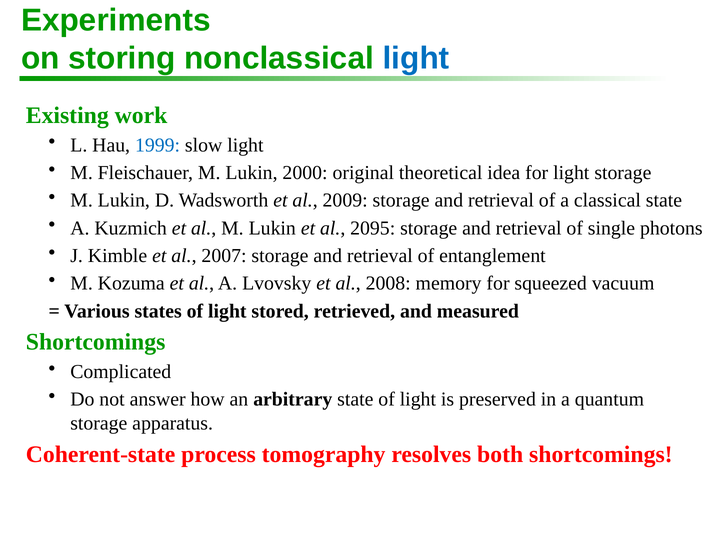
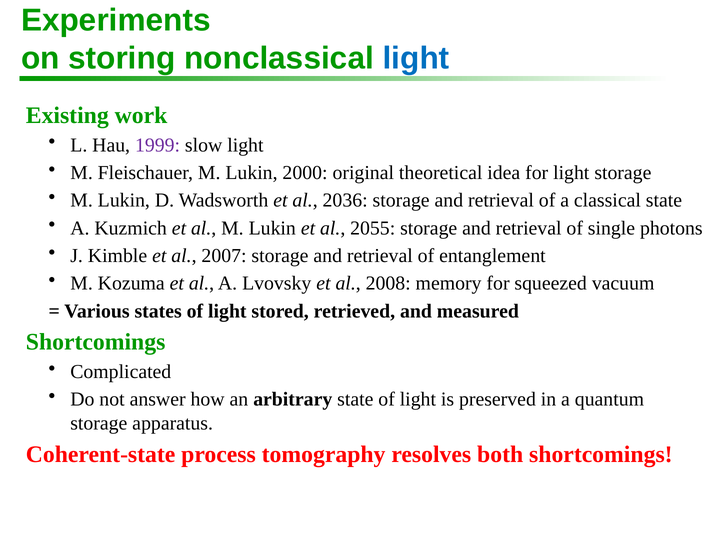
1999 colour: blue -> purple (158, 145)
2009: 2009 -> 2036 (345, 201)
2095: 2095 -> 2055 (373, 228)
